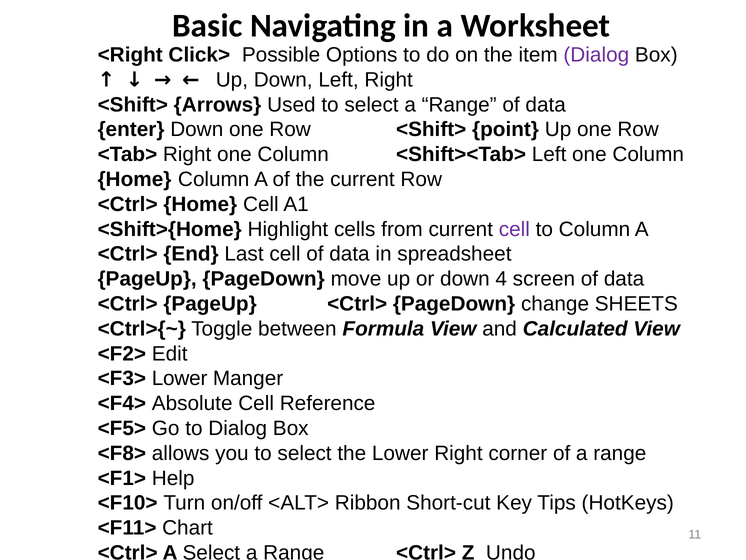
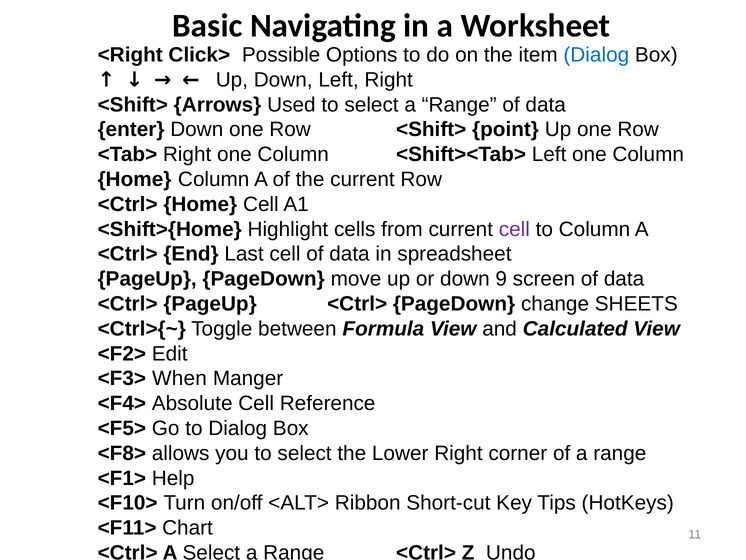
Dialog colour: purple -> blue (596, 55)
4: 4 -> 9 (501, 279)
<F3> Lower: Lower -> When (179, 378)
